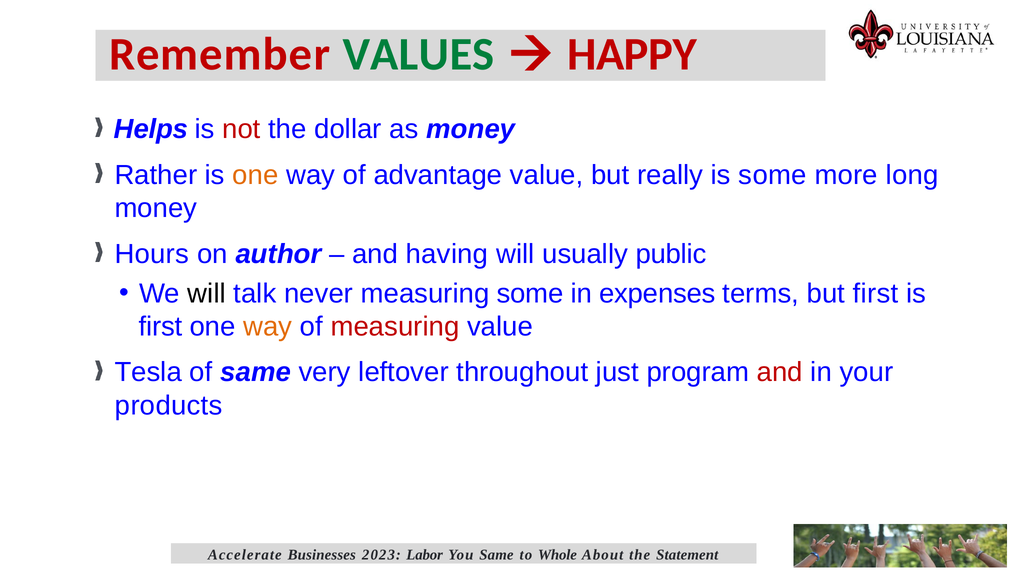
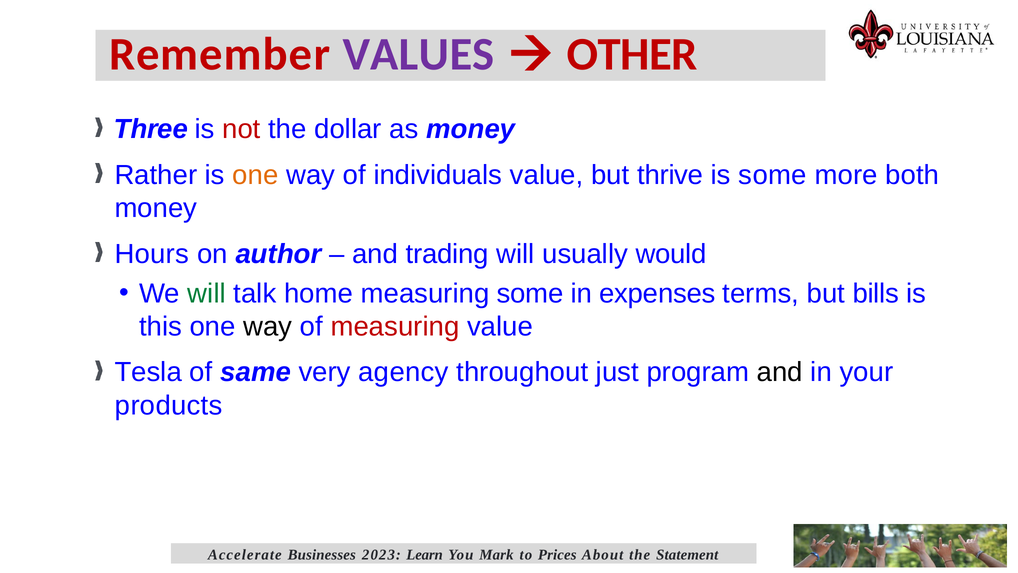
VALUES colour: green -> purple (419, 54)
HAPPY: HAPPY -> OTHER (632, 54)
Helps: Helps -> Three (151, 129)
advantage: advantage -> individuals (438, 175)
really: really -> thrive (670, 175)
long: long -> both (912, 175)
having: having -> trading (447, 254)
public: public -> would (671, 254)
will colour: black -> green (207, 293)
never: never -> home (319, 293)
but first: first -> bills (876, 293)
first: first -> this (160, 326)
way colour: orange -> black (268, 326)
leftover: leftover -> agency (403, 372)
and colour: red -> black (780, 372)
Labor: Labor -> Learn (425, 554)
You Same: Same -> Mark (496, 554)
Whole: Whole -> Prices (557, 554)
